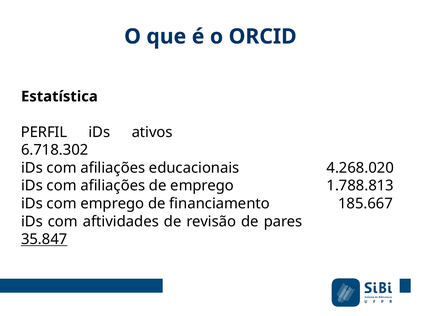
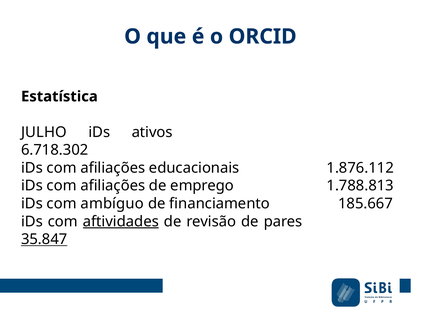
PERFIL: PERFIL -> JULHO (44, 132)
4.268.020: 4.268.020 -> 1.876.112 (360, 168)
com emprego: emprego -> ambíguo (112, 203)
aftividades underline: none -> present (121, 221)
